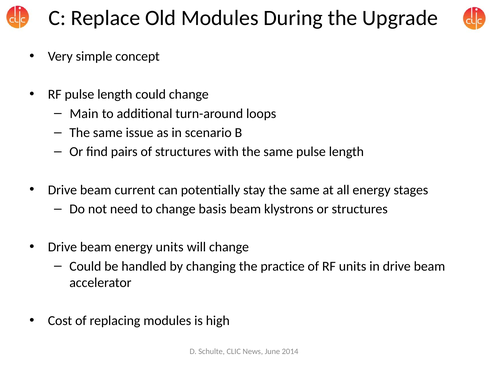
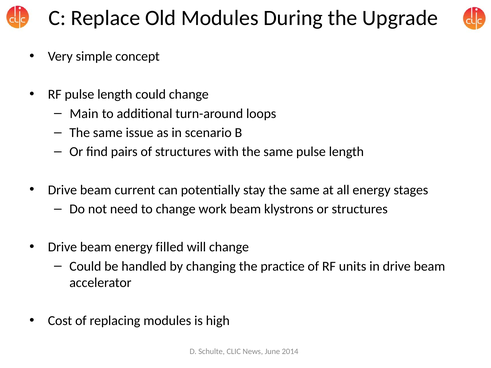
basis: basis -> work (213, 209)
energy units: units -> filled (170, 247)
